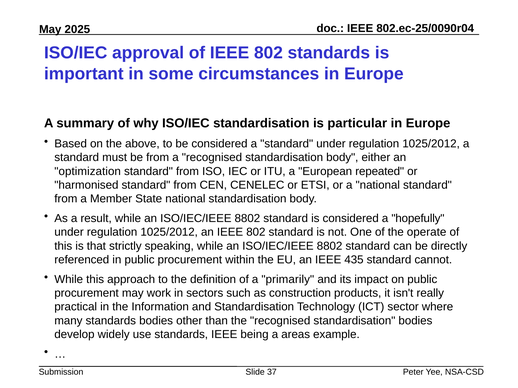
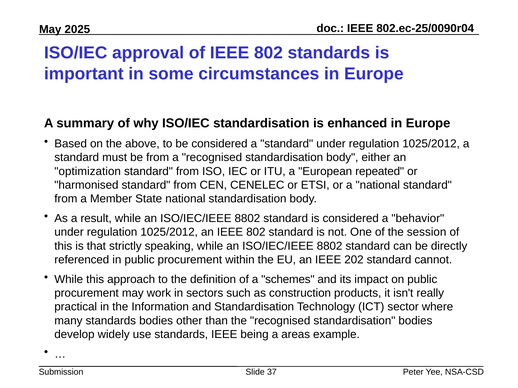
particular: particular -> enhanced (357, 124)
hopefully: hopefully -> behavior (418, 219)
operate: operate -> session (427, 232)
435: 435 -> 202 (354, 260)
primarily: primarily -> schemes (288, 280)
